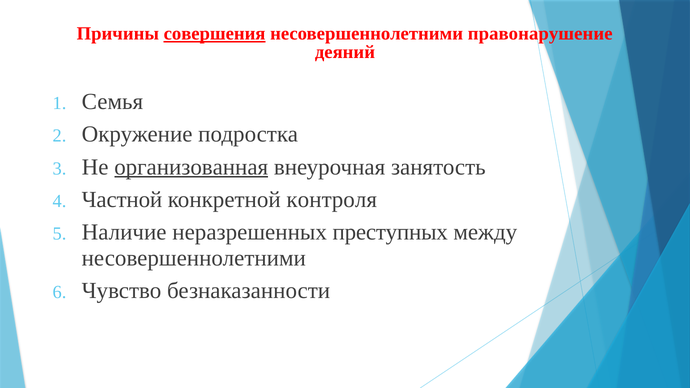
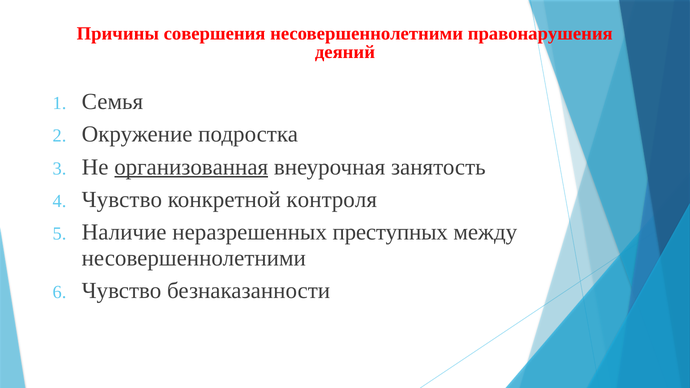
совершения underline: present -> none (215, 34)
правонарушение: правонарушение -> правонарушения (540, 34)
Частной: Частной -> Чувство (122, 200)
